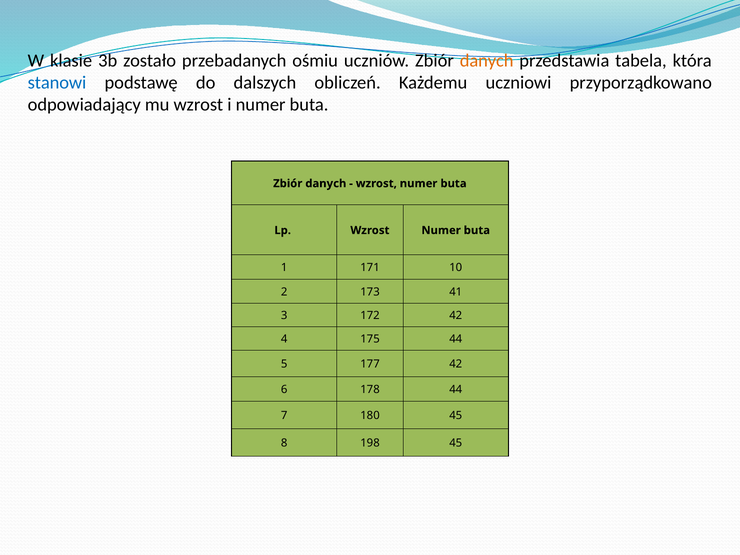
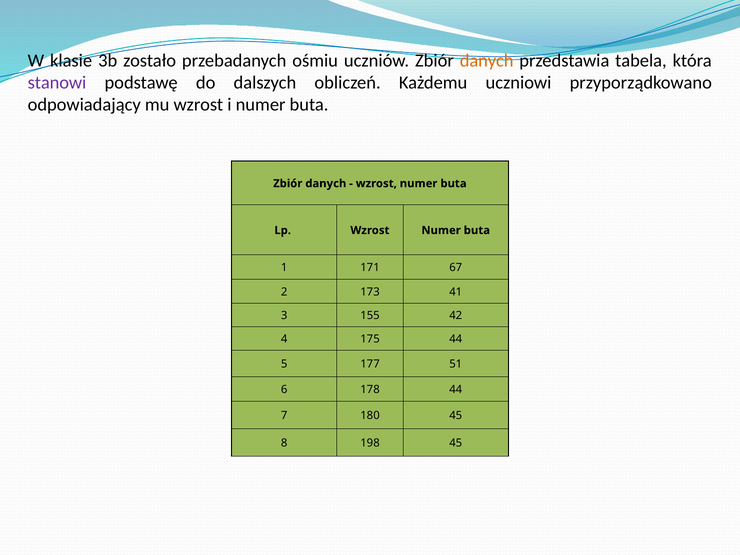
stanowi colour: blue -> purple (57, 83)
10: 10 -> 67 (456, 268)
172: 172 -> 155 (370, 316)
177 42: 42 -> 51 (456, 364)
